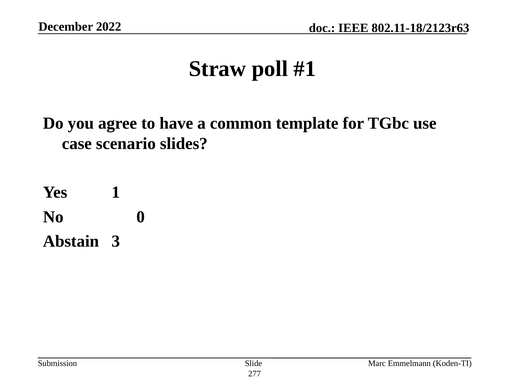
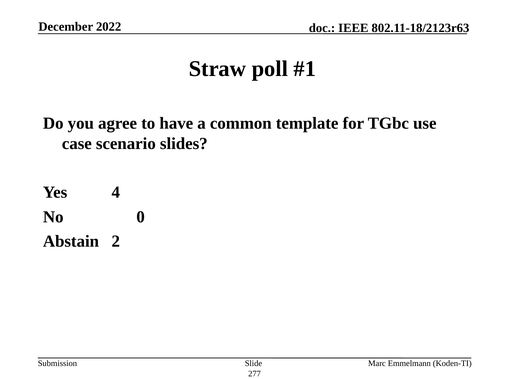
1: 1 -> 4 (116, 192)
3: 3 -> 2 (116, 241)
